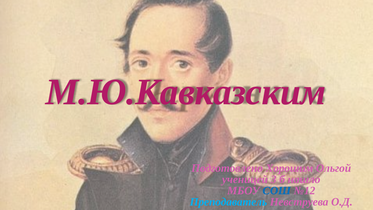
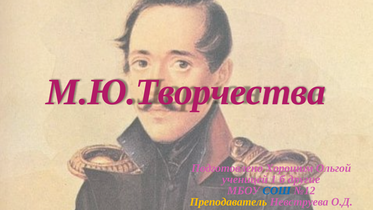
М.Ю.Кавказским: М.Ю.Кавказским -> М.Ю.Творчества (186, 92)
3: 3 -> 1 (274, 179)
нашло: нашло -> другие (304, 179)
Преподаватель colour: light blue -> yellow (228, 202)
